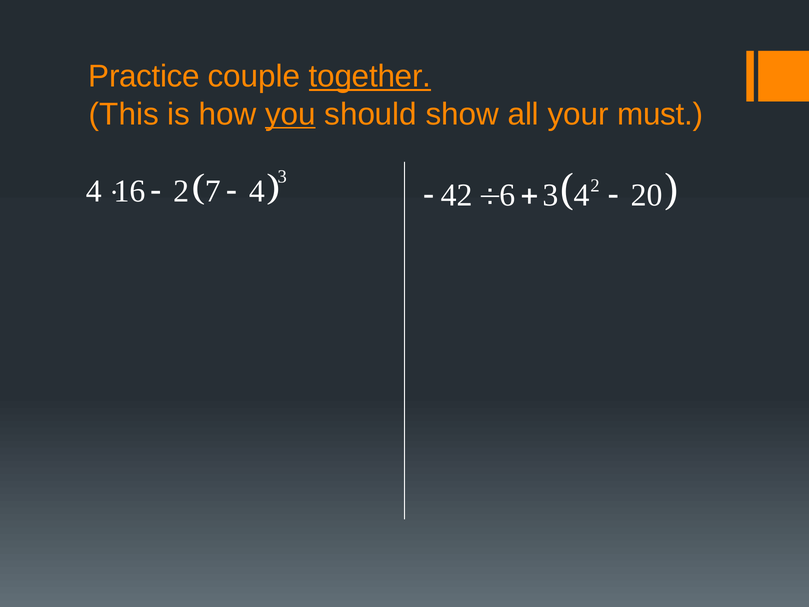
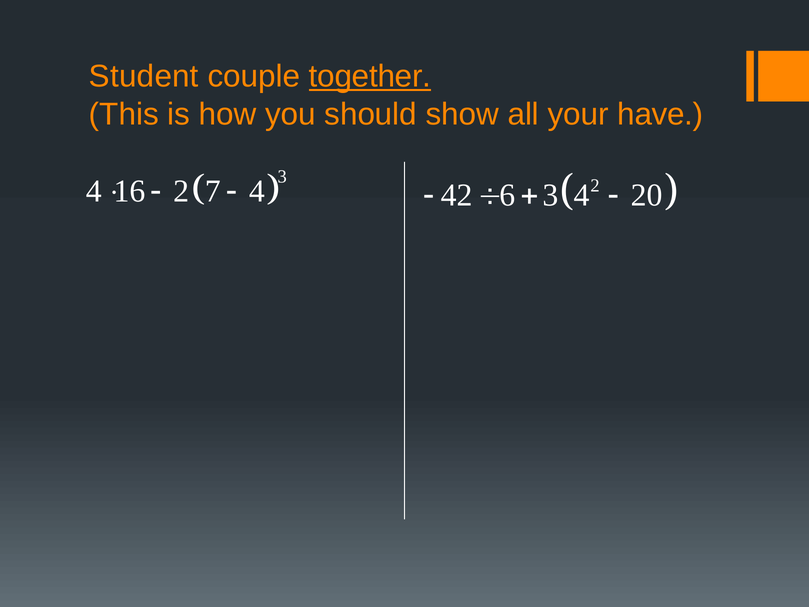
Practice: Practice -> Student (144, 76)
you underline: present -> none (290, 114)
must: must -> have (660, 114)
